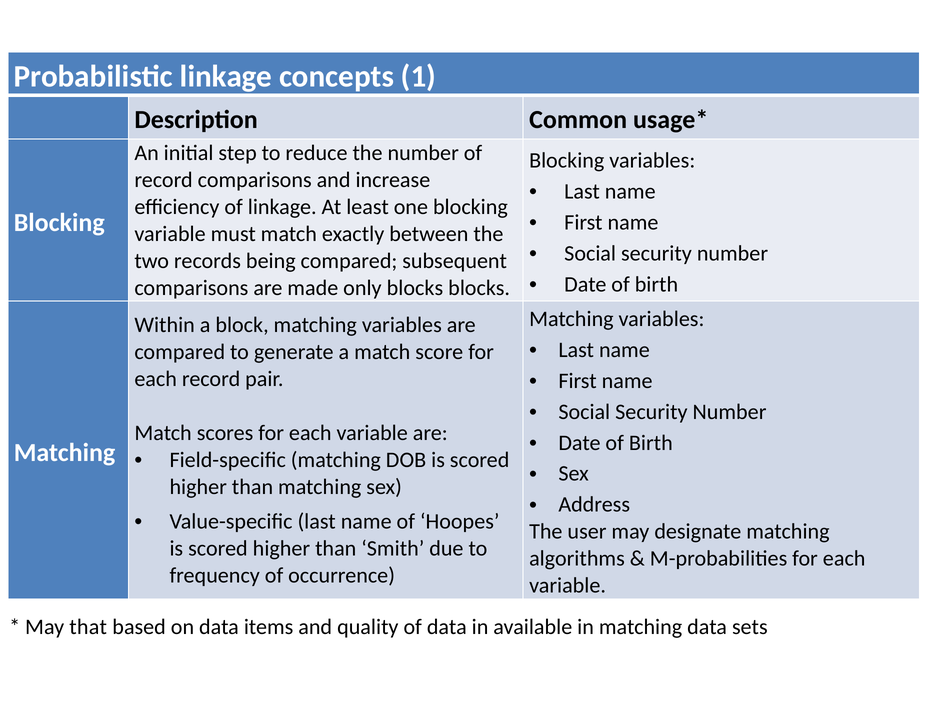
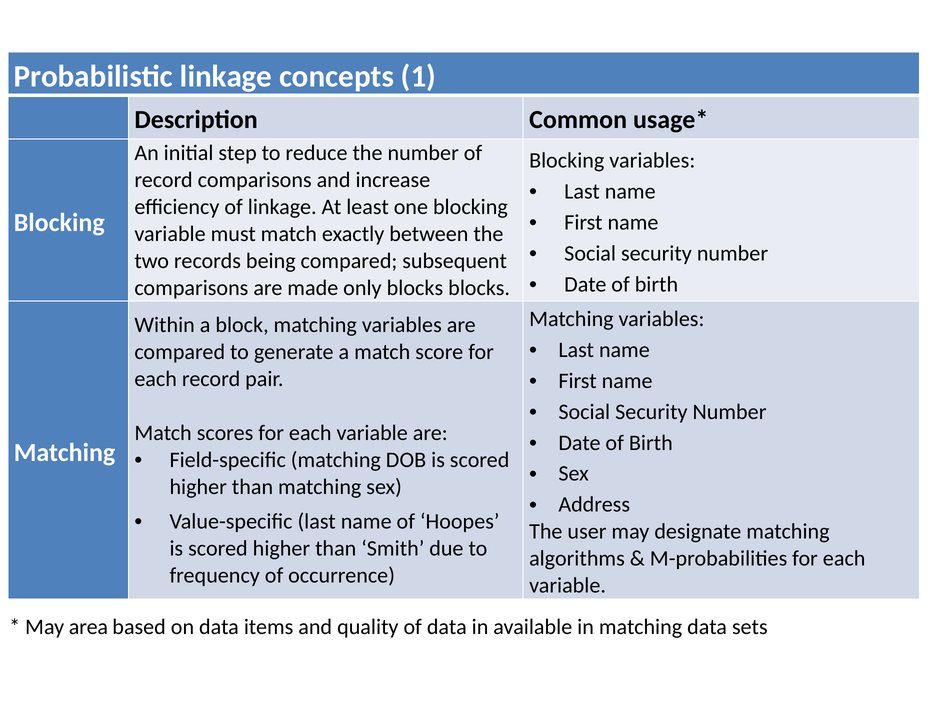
that: that -> area (88, 627)
